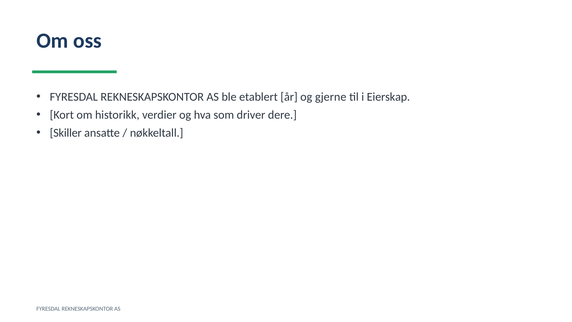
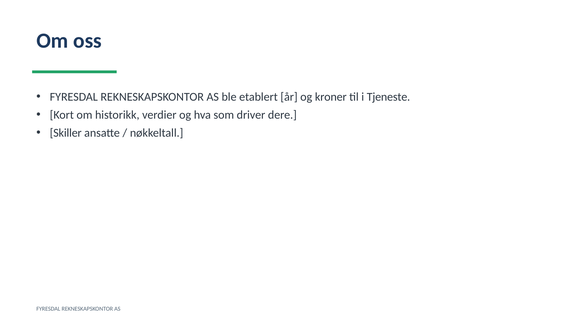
gjerne: gjerne -> kroner (331, 97)
Eierskap: Eierskap -> Tjeneste (388, 97)
